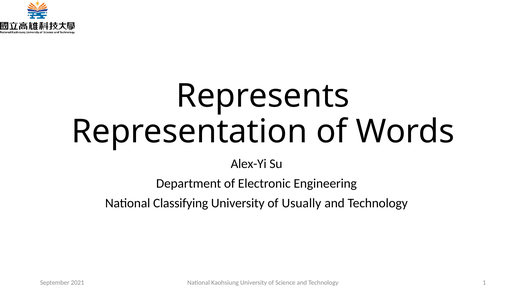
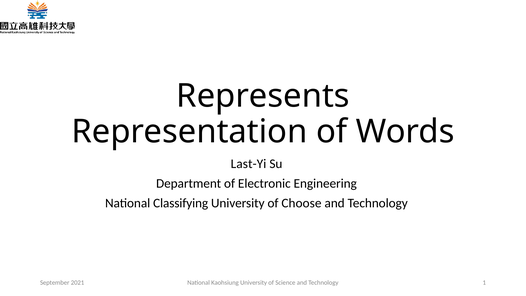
Alex-Yi: Alex-Yi -> Last-Yi (249, 164)
Usually: Usually -> Choose (301, 203)
